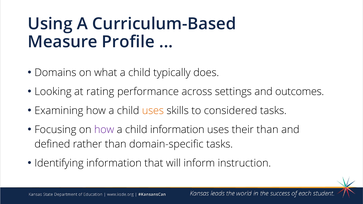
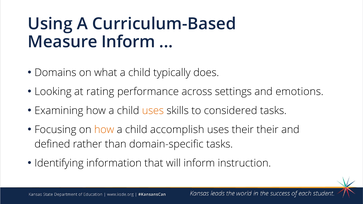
Measure Profile: Profile -> Inform (128, 42)
outcomes: outcomes -> emotions (299, 92)
how colour: purple -> orange (104, 130)
child information: information -> accomplish (177, 130)
their than: than -> their (268, 130)
